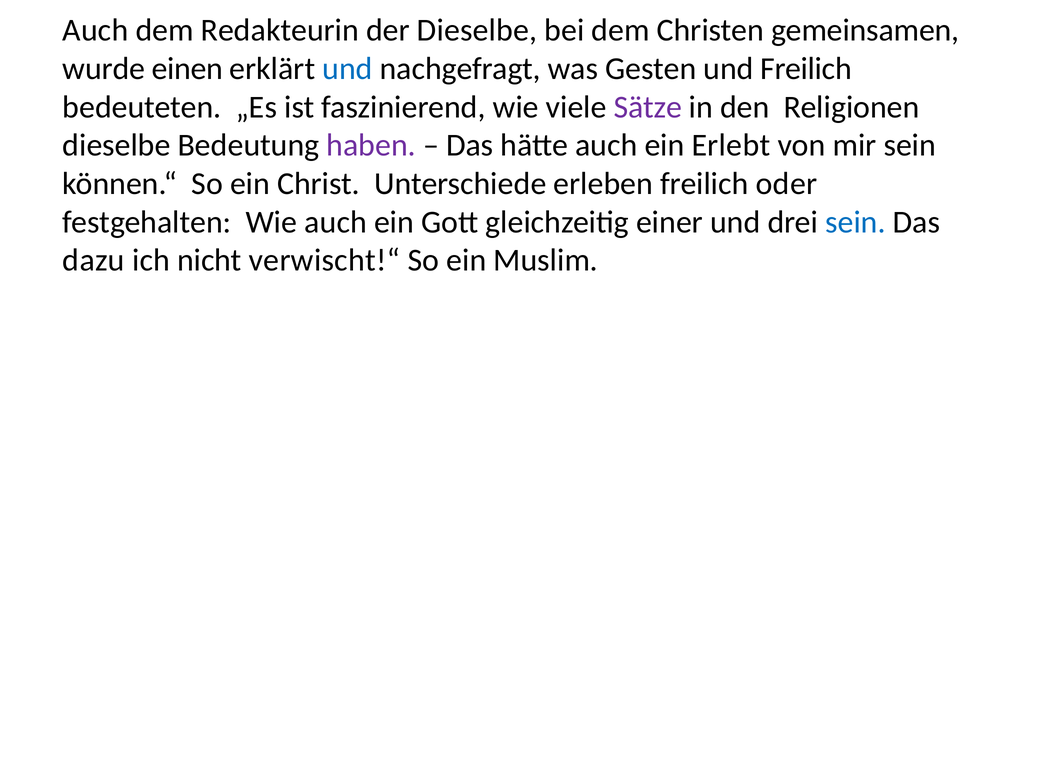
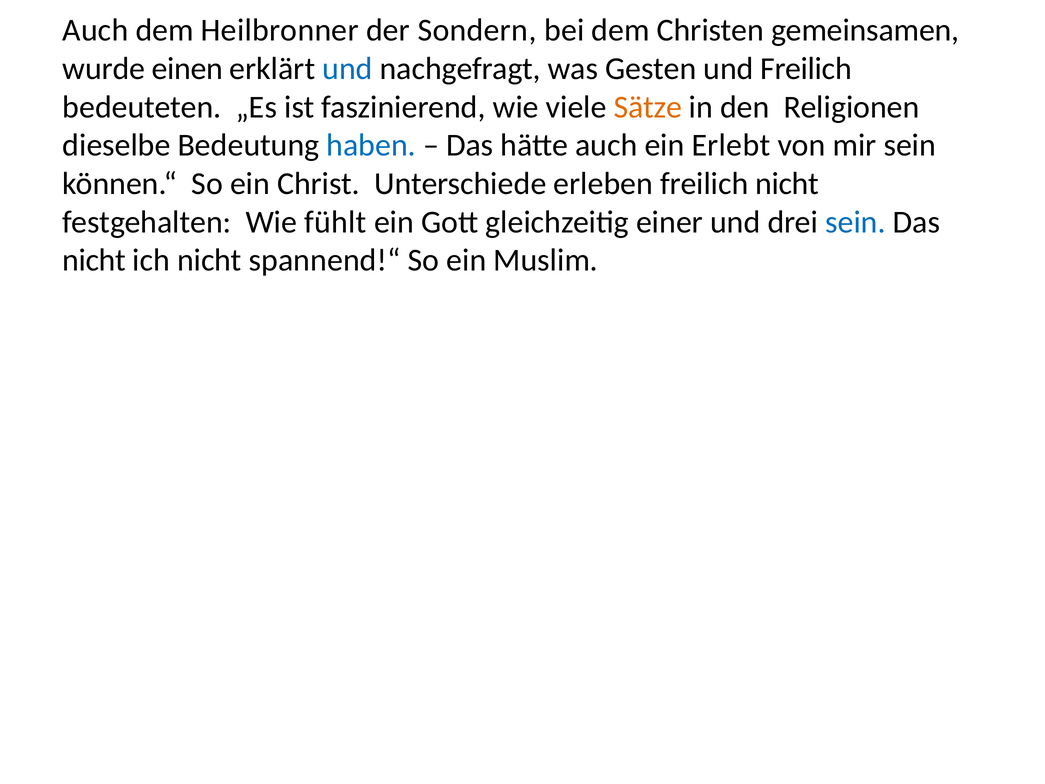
Redakteurin: Redakteurin -> Heilbronner (280, 30)
der Dieselbe: Dieselbe -> Sondern (477, 30)
Sätze colour: purple -> orange (648, 107)
haben colour: purple -> blue (371, 145)
freilich oder: oder -> nicht (787, 184)
Wie auch: auch -> fühlt (335, 222)
dazu: dazu -> nicht (94, 260)
verwischt!“: verwischt!“ -> spannend!“ (325, 260)
